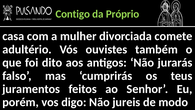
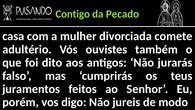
Próprio: Próprio -> Pecado (123, 14)
